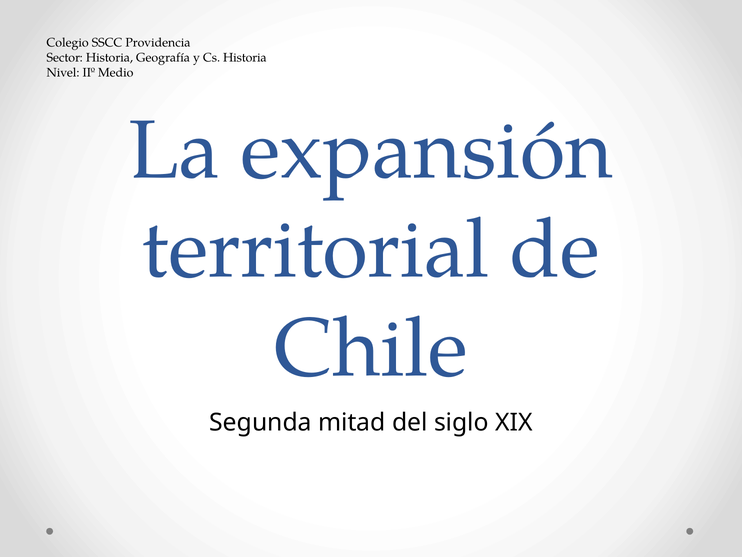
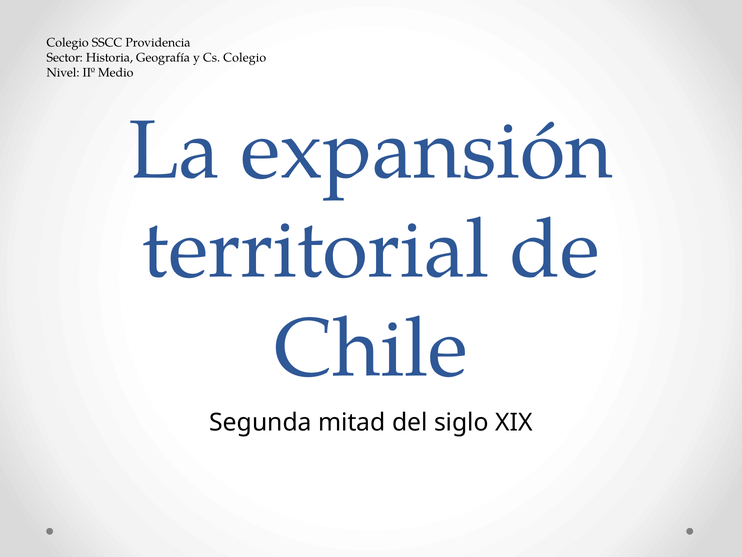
Cs Historia: Historia -> Colegio (245, 58)
